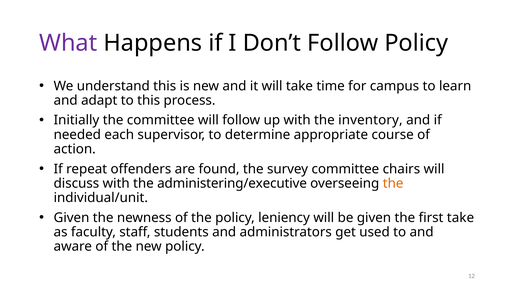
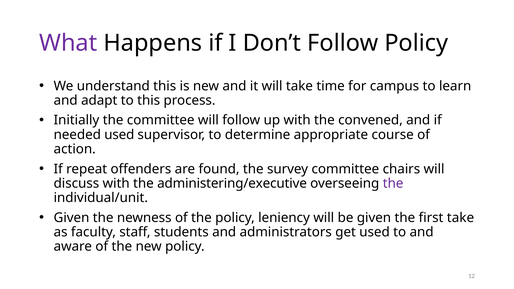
inventory: inventory -> convened (370, 120)
needed each: each -> used (119, 135)
the colour: orange -> purple (393, 183)
